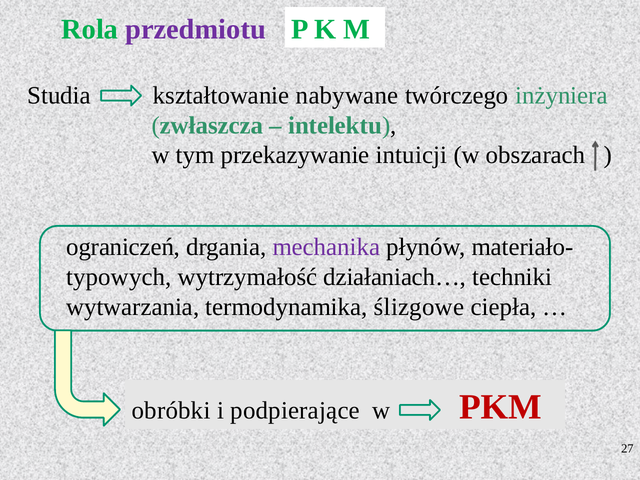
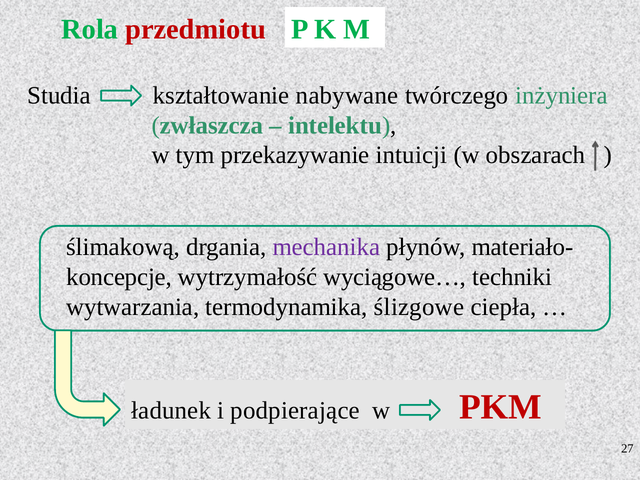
przedmiotu colour: purple -> red (196, 29)
ograniczeń: ograniczeń -> ślimakową (123, 247)
typowych: typowych -> koncepcje (119, 277)
działaniach…: działaniach… -> wyciągowe… (395, 277)
obróbki: obróbki -> ładunek (171, 410)
